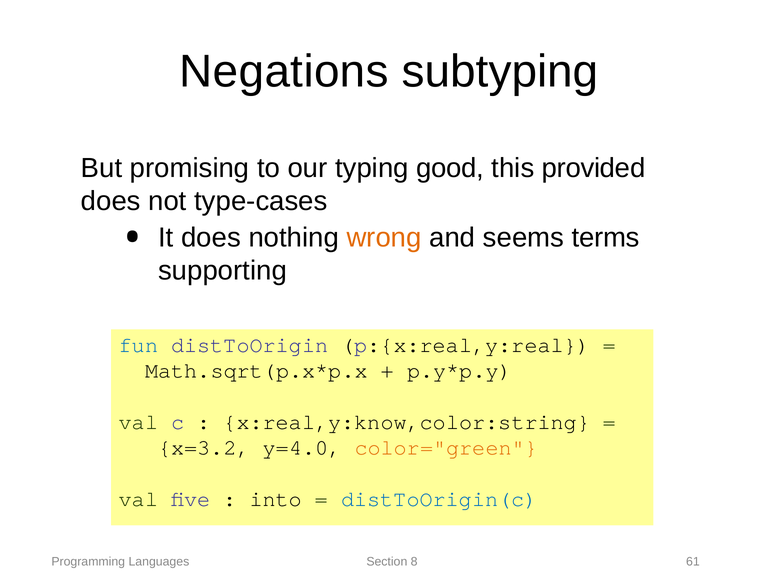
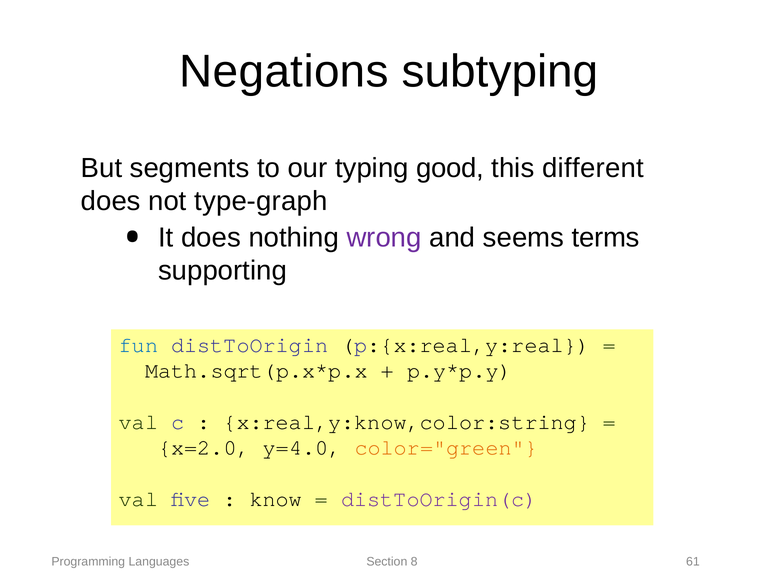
promising: promising -> segments (190, 168)
provided: provided -> different (593, 168)
type-cases: type-cases -> type-graph (261, 201)
wrong colour: orange -> purple (384, 237)
x=3.2: x=3.2 -> x=2.0 (204, 448)
into: into -> know (276, 499)
distToOrigin(c colour: blue -> purple (439, 499)
